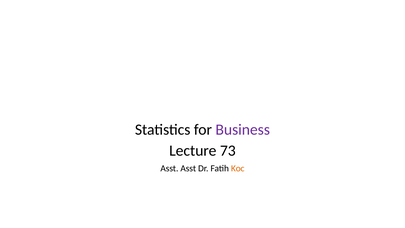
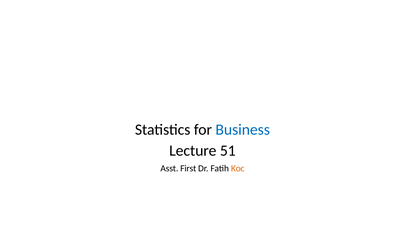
Business colour: purple -> blue (243, 130)
73: 73 -> 51 (228, 151)
Asst Asst: Asst -> First (188, 168)
